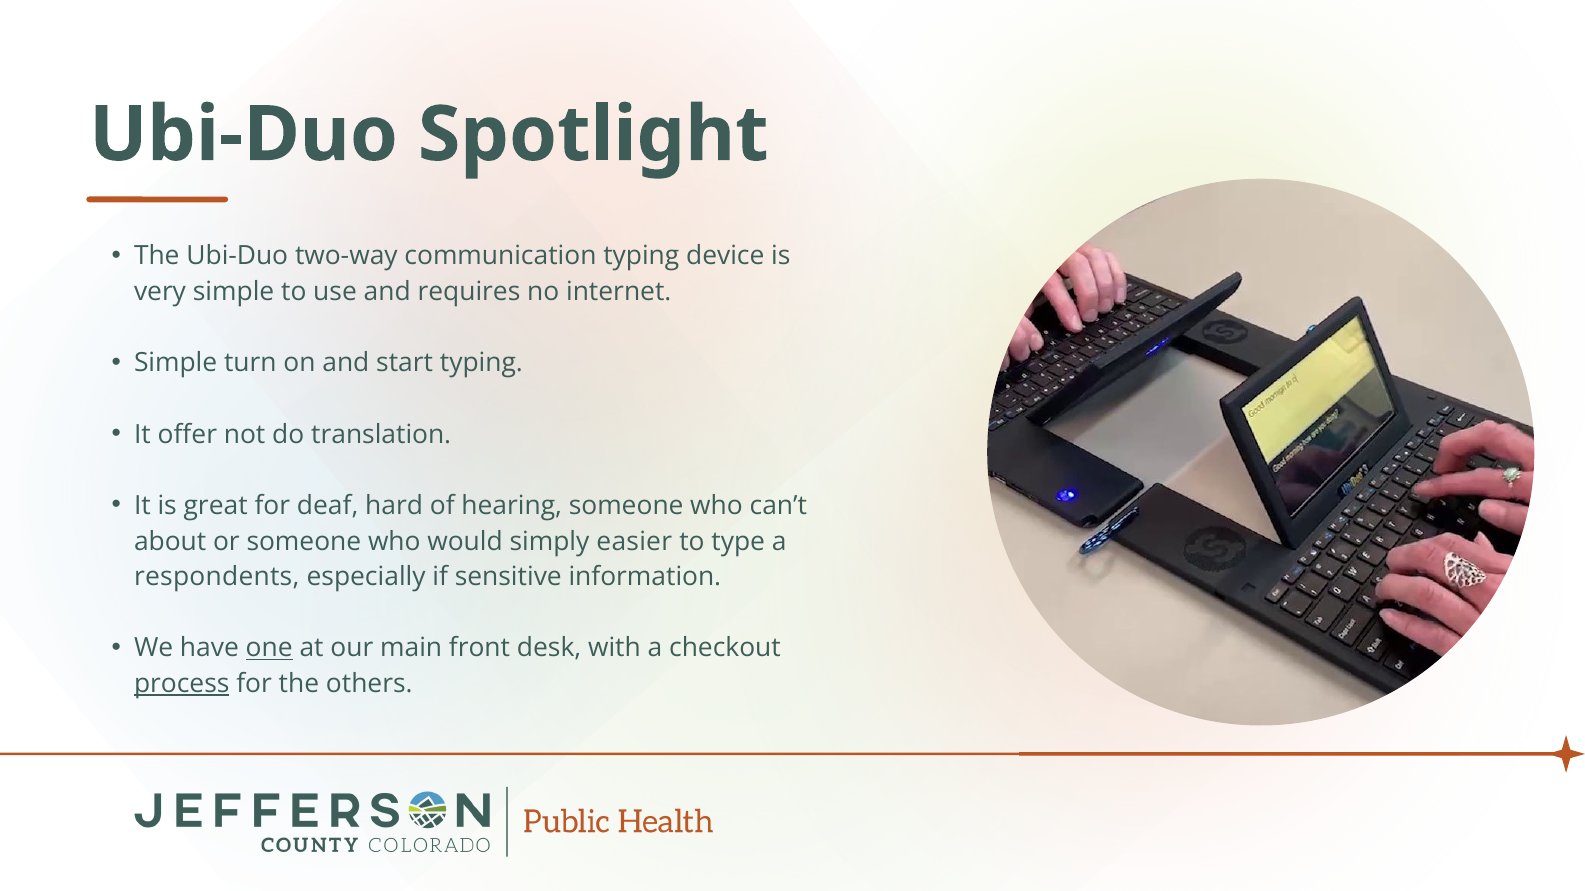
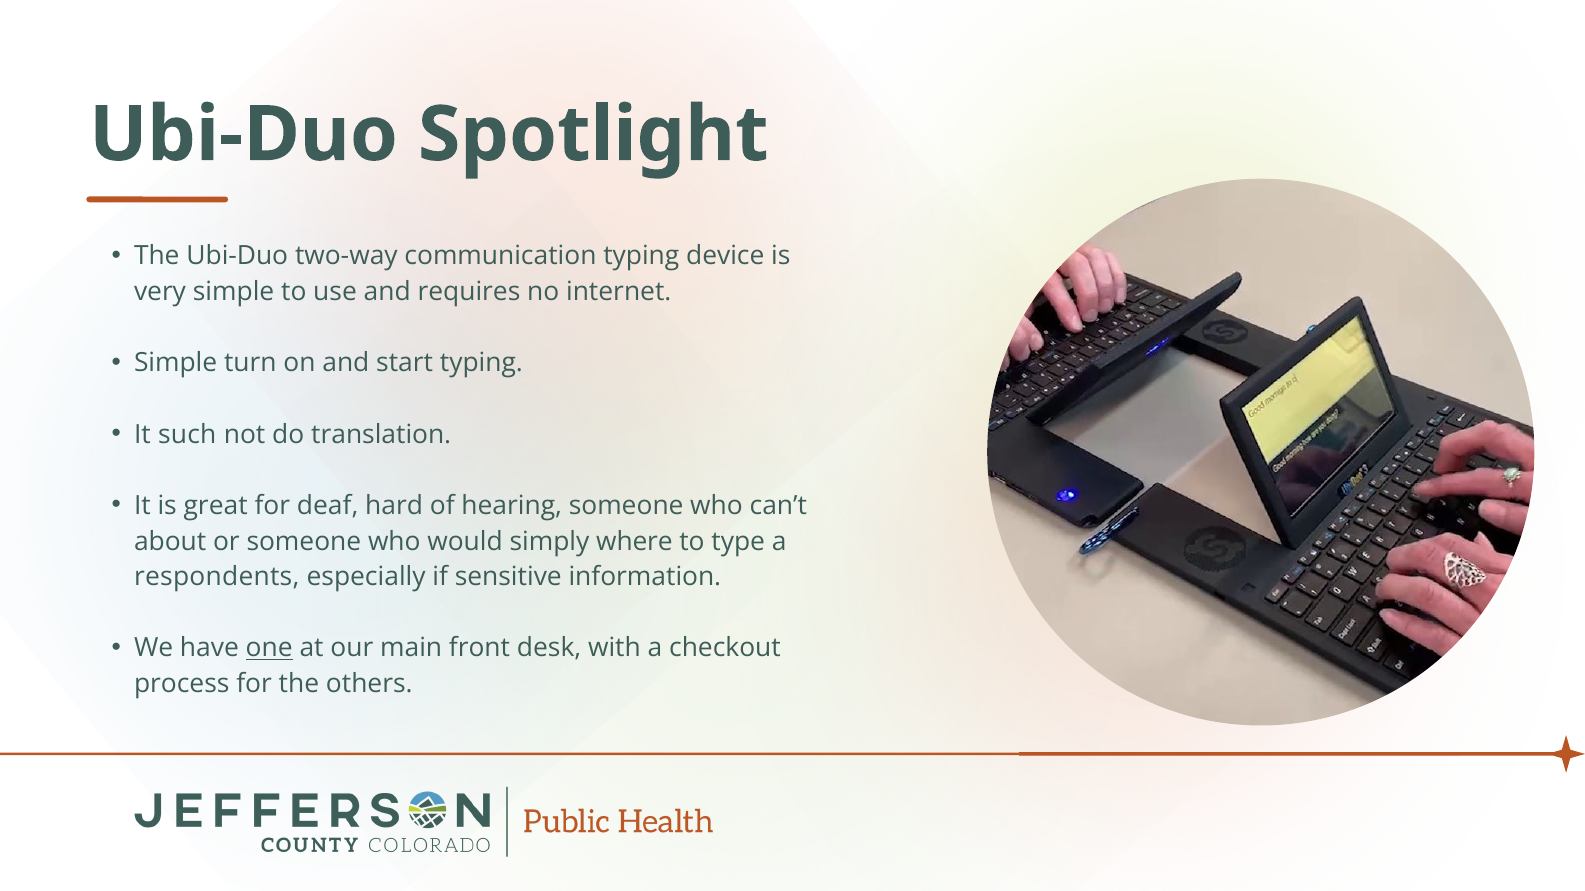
offer: offer -> such (187, 435)
easier: easier -> where (634, 542)
process underline: present -> none (182, 684)
